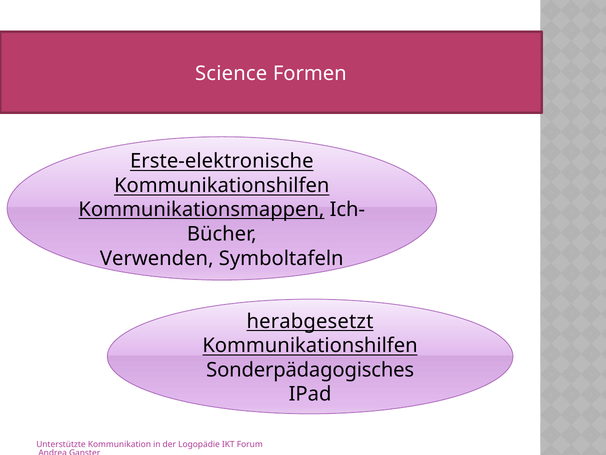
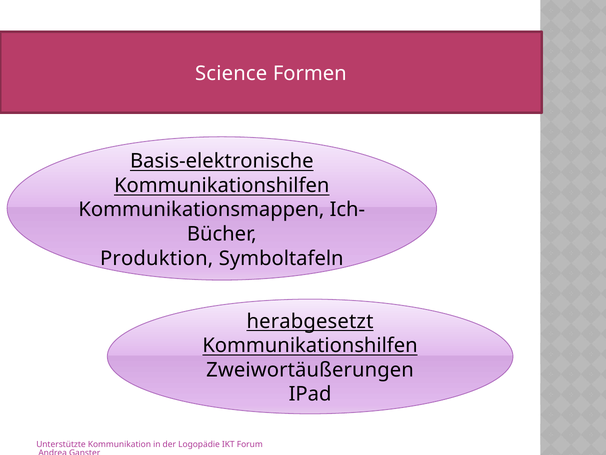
Erste-elektronische: Erste-elektronische -> Basis-elektronische (222, 161)
Kommunikationsmappen underline: present -> none (201, 210)
Verwenden: Verwenden -> Produktion (157, 258)
Sonderpädagogisches: Sonderpädagogisches -> Zweiwortäußerungen (310, 370)
